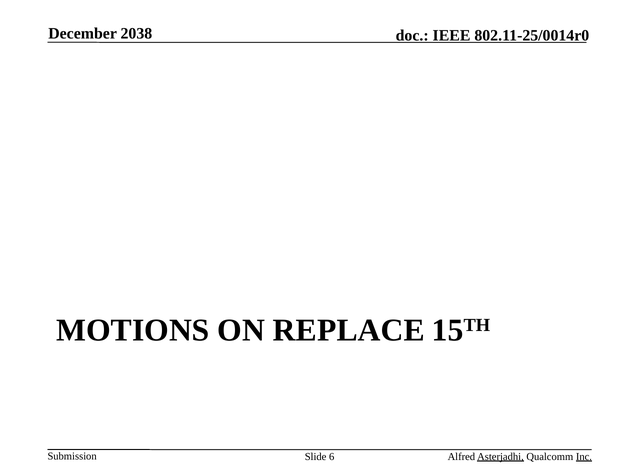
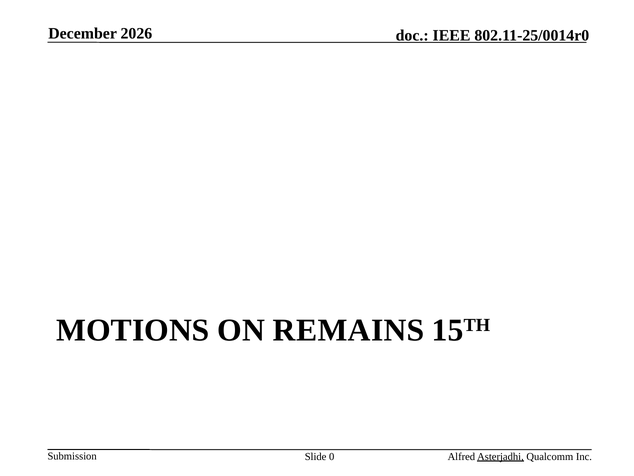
2038: 2038 -> 2026 (136, 34)
REPLACE: REPLACE -> REMAINS (349, 330)
6: 6 -> 0 (332, 456)
Inc underline: present -> none (584, 456)
